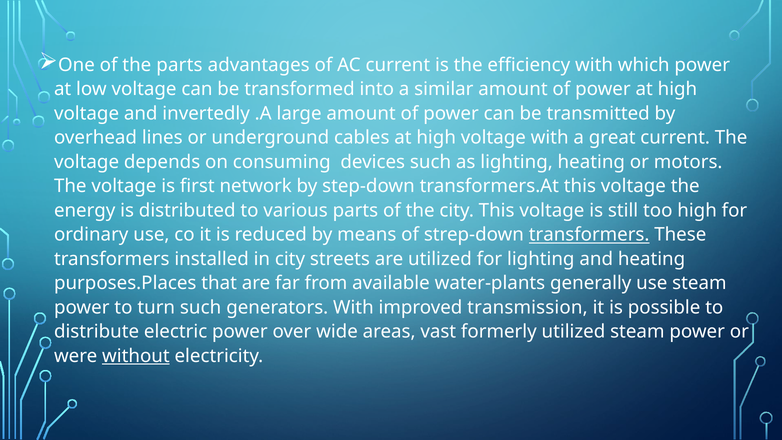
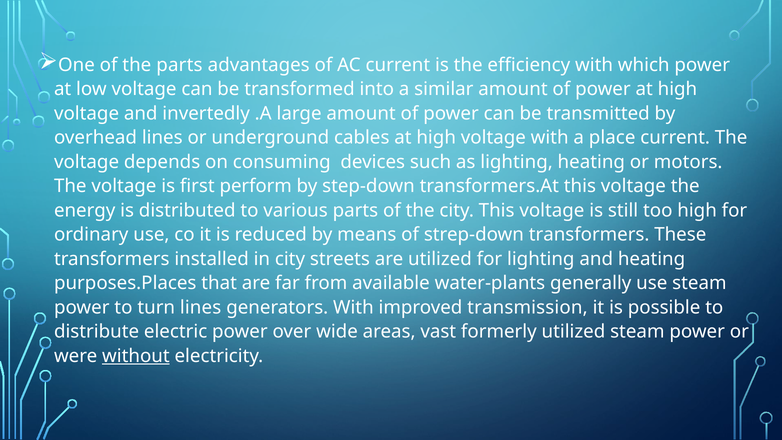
great: great -> place (612, 138)
network: network -> perform (256, 186)
transformers underline: present -> none (589, 235)
turn such: such -> lines (201, 307)
